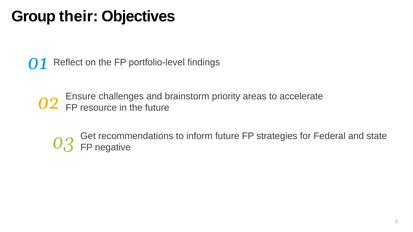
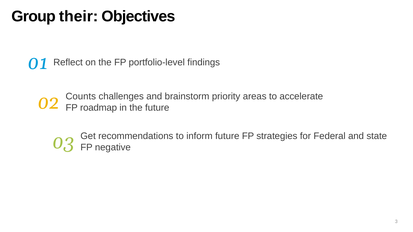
Ensure: Ensure -> Counts (81, 97)
resource: resource -> roadmap (99, 108)
